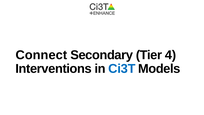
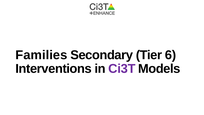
Connect: Connect -> Families (41, 55)
4: 4 -> 6 (170, 55)
Ci3T colour: blue -> purple (122, 69)
